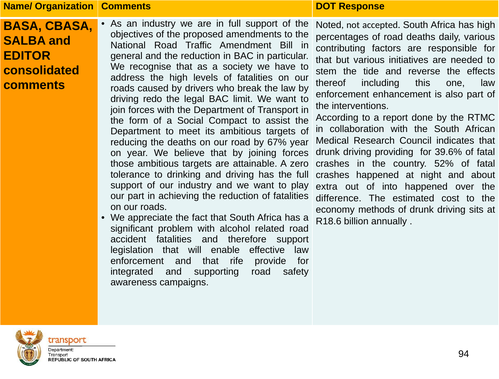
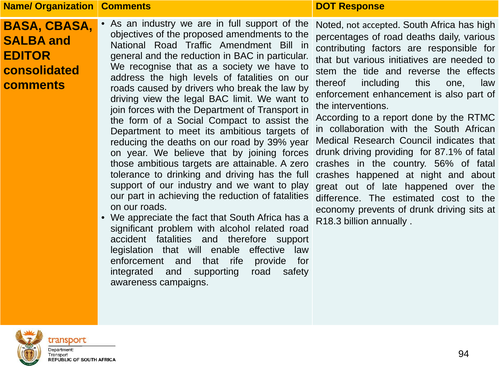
redo: redo -> view (153, 99)
67%: 67% -> 39% (277, 142)
39.6%: 39.6% -> 87.1% (448, 152)
52%: 52% -> 56% (444, 163)
extra: extra -> great (327, 186)
into: into -> late (390, 186)
methods: methods -> prevents (376, 209)
R18.6: R18.6 -> R18.3 (329, 221)
